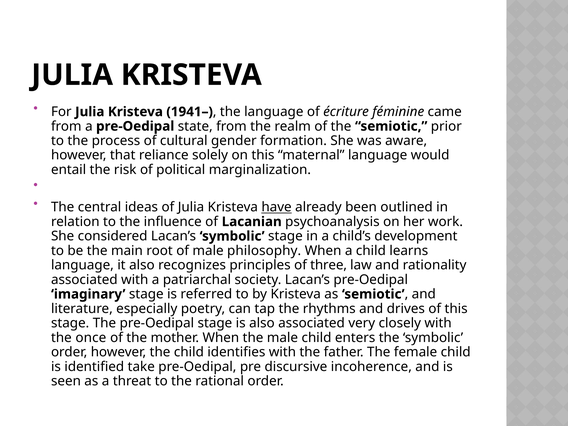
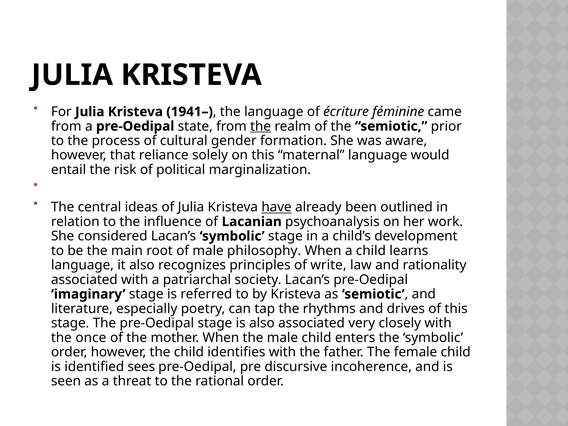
the underline: none -> present (261, 126)
three: three -> write (328, 265)
take: take -> sees (141, 367)
